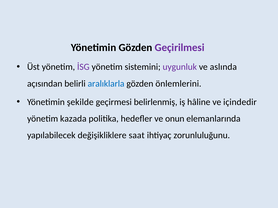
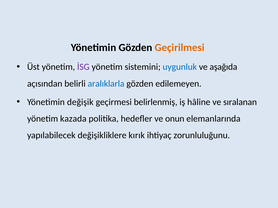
Geçirilmesi colour: purple -> orange (180, 48)
uygunluk colour: purple -> blue (180, 67)
aslında: aslında -> aşağıda (223, 67)
önlemlerini: önlemlerini -> edilemeyen (178, 84)
şekilde: şekilde -> değişik (80, 102)
içindedir: içindedir -> sıralanan (240, 102)
saat: saat -> kırık (137, 136)
